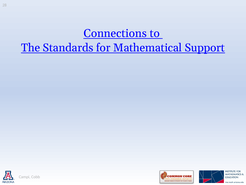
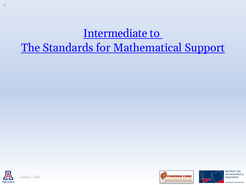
Connections: Connections -> Intermediate (115, 33)
